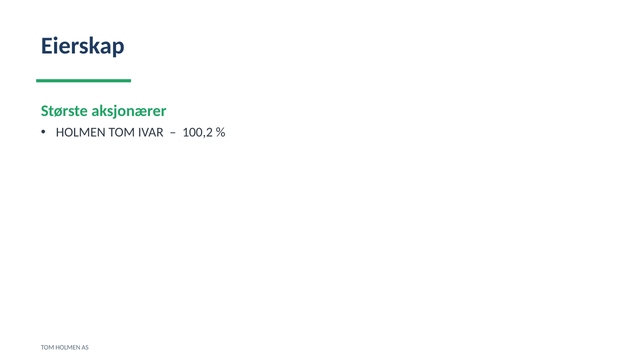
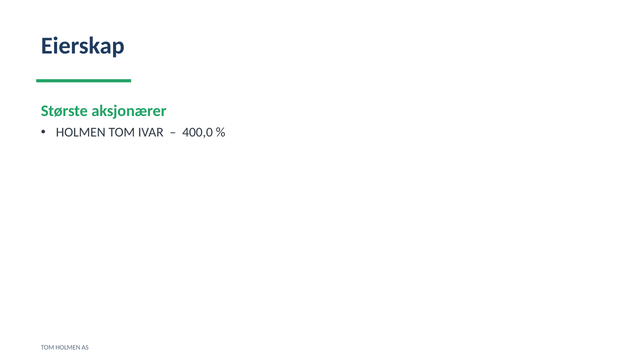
100,2: 100,2 -> 400,0 (198, 132)
